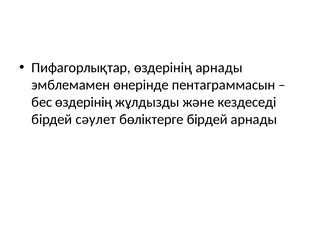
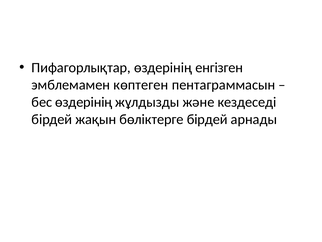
өздерінің арнады: арнады -> енгізген (219, 68)
өнерінде: өнерінде -> көптеген (141, 85)
сәулет: сәулет -> жақын (96, 119)
